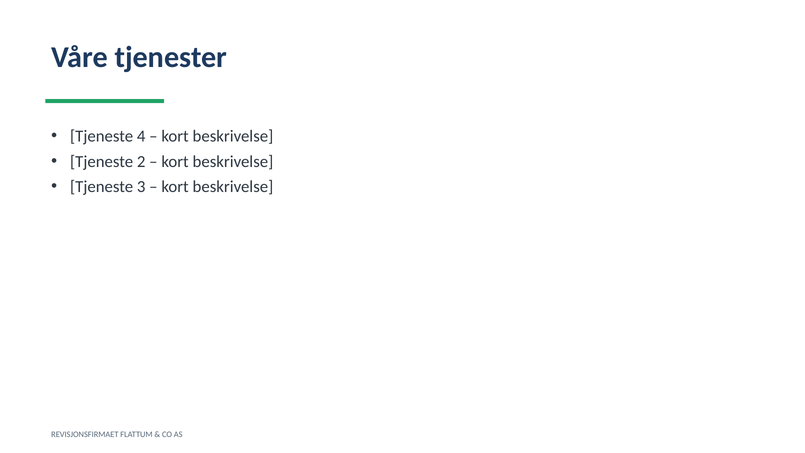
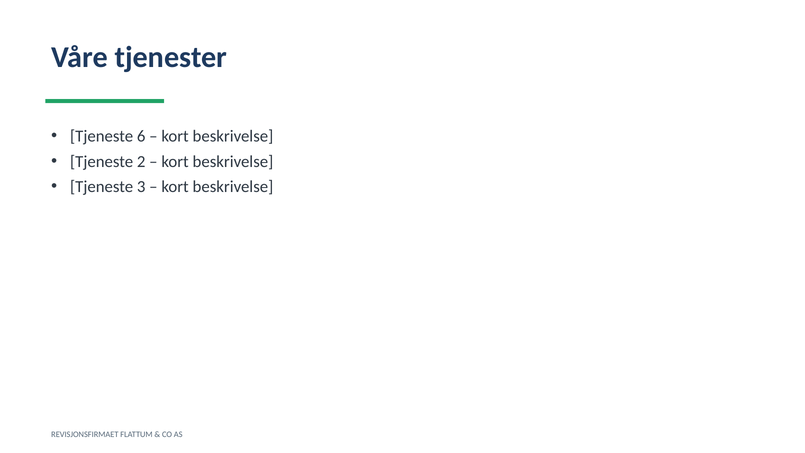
4: 4 -> 6 (141, 136)
